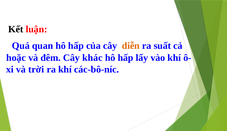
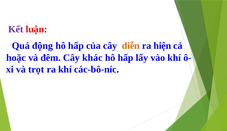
Kết colour: black -> purple (16, 29)
quan: quan -> động (43, 46)
suất: suất -> hiện (162, 46)
trời: trời -> trọt (36, 69)
